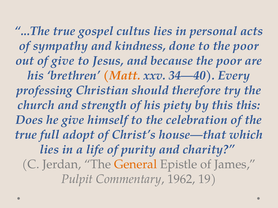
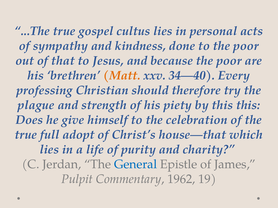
of give: give -> that (63, 61)
church: church -> plague (36, 105)
General colour: orange -> blue (136, 165)
